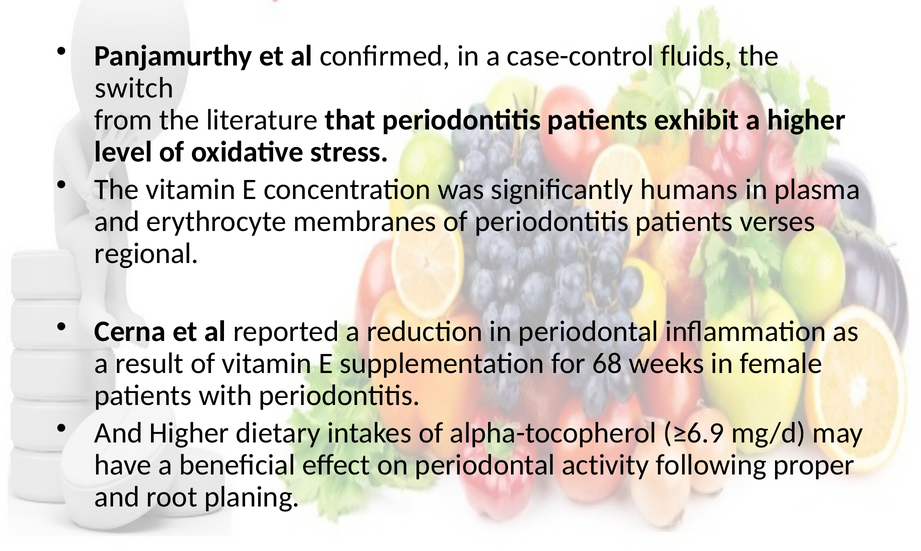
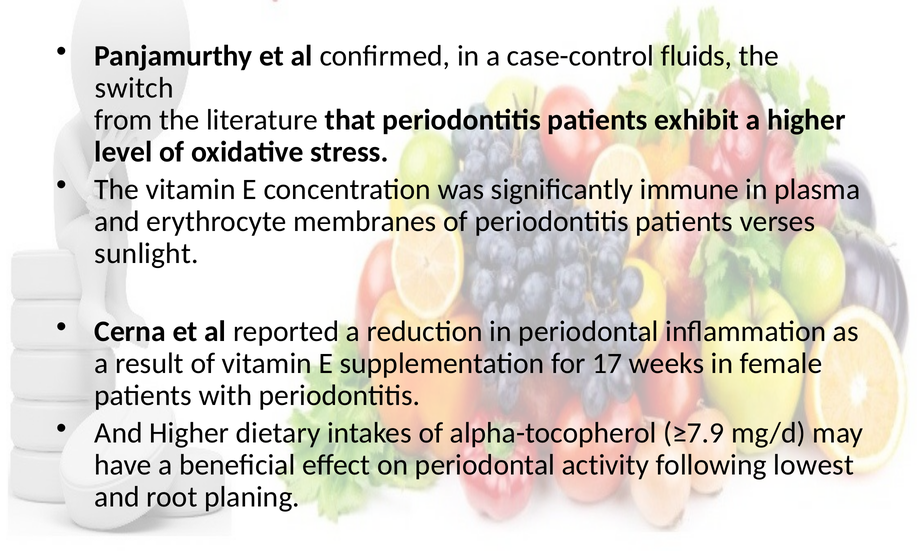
humans: humans -> immune (689, 189)
regional: regional -> sunlight (147, 253)
68: 68 -> 17 (607, 364)
≥6.9: ≥6.9 -> ≥7.9 (694, 433)
proper: proper -> lowest (814, 465)
